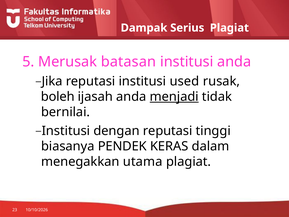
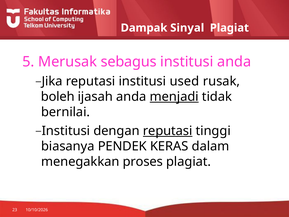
Serius: Serius -> Sinyal (187, 28)
batasan: batasan -> sebagus (129, 62)
reputasi underline: none -> present (168, 131)
utama: utama -> proses (143, 161)
